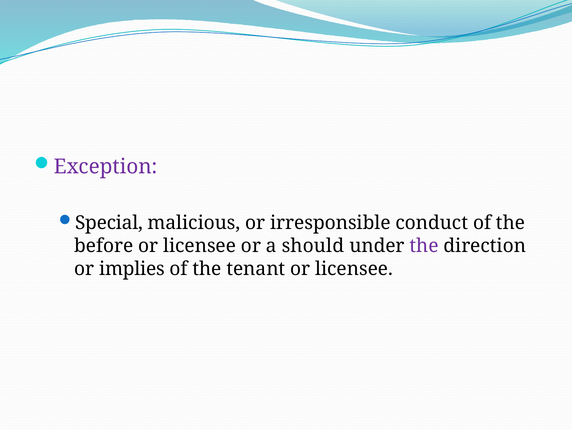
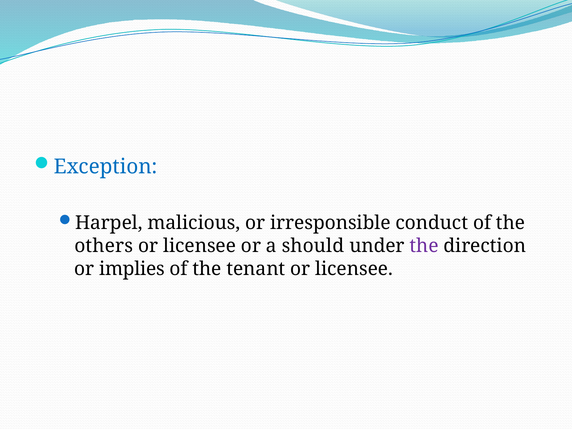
Exception colour: purple -> blue (106, 167)
Special: Special -> Harpel (109, 223)
before: before -> others (104, 246)
